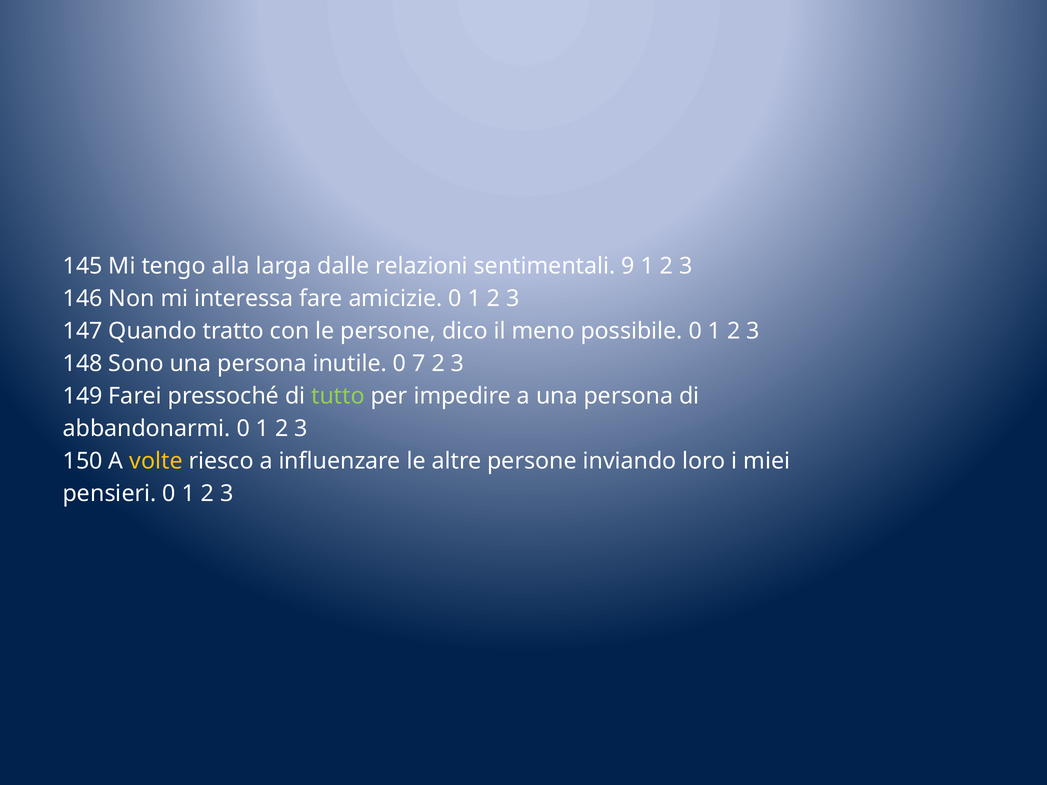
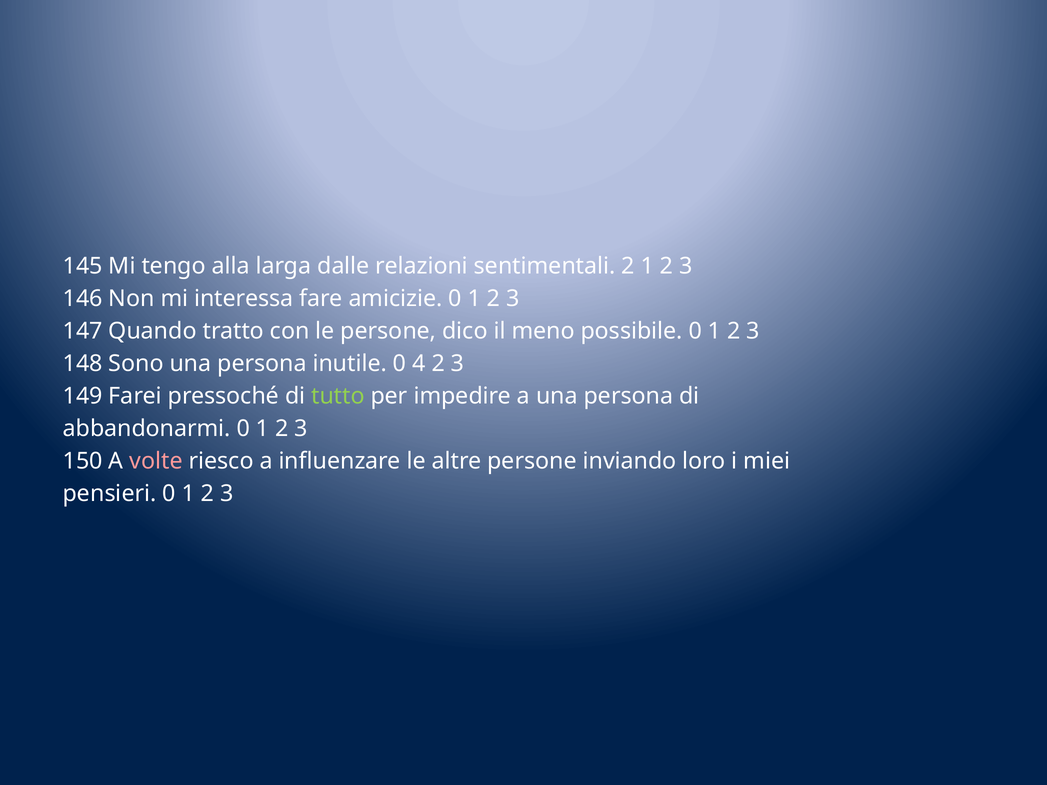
sentimentali 9: 9 -> 2 (628, 266)
7: 7 -> 4 (419, 364)
volte colour: yellow -> pink (156, 461)
